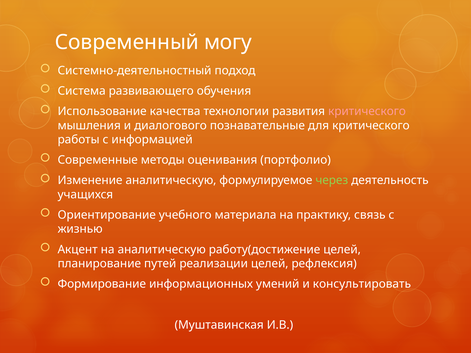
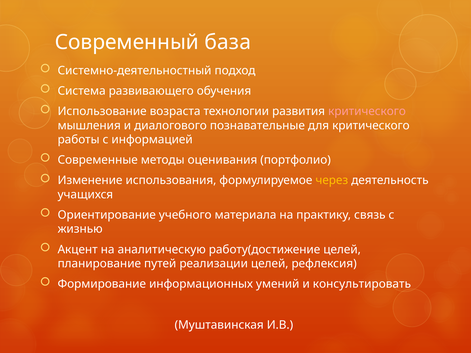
могу: могу -> база (228, 42)
качества: качества -> возраста (175, 111)
Изменение аналитическую: аналитическую -> использования (171, 181)
через colour: light green -> yellow (332, 181)
